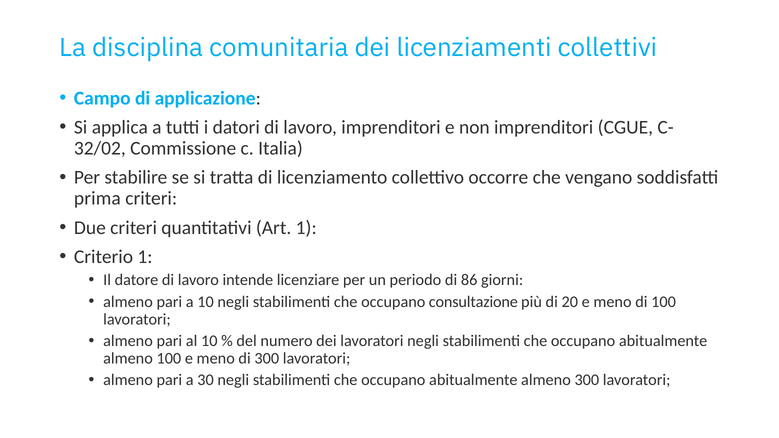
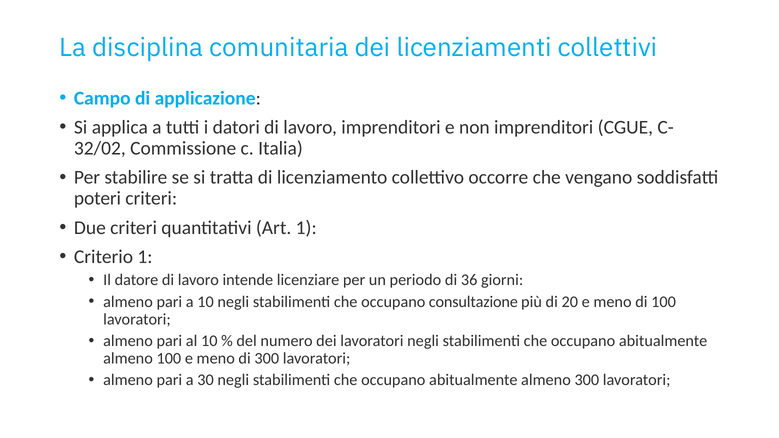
prima: prima -> poteri (98, 199)
86: 86 -> 36 (469, 280)
